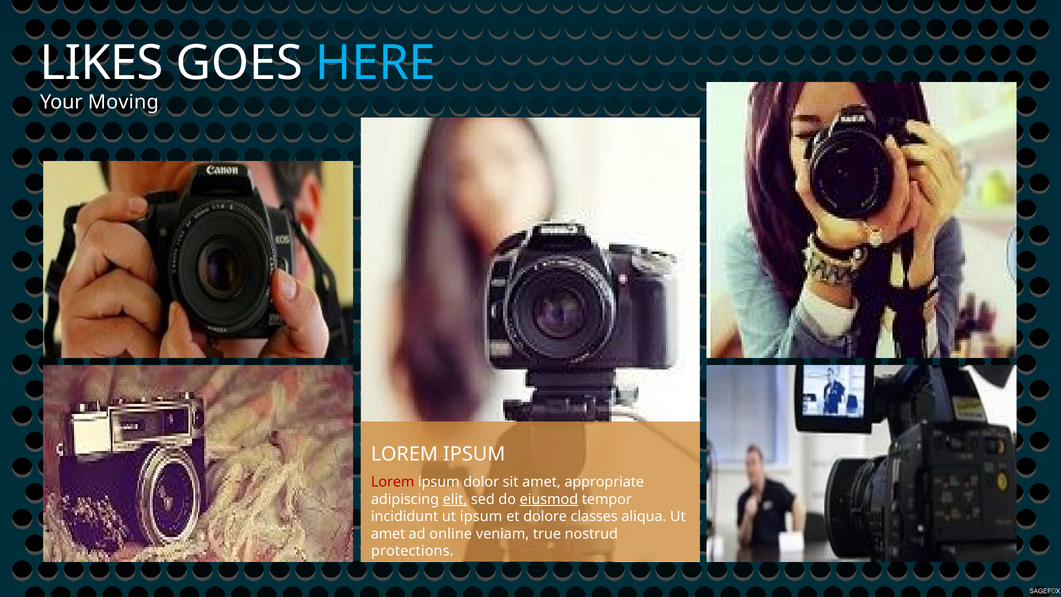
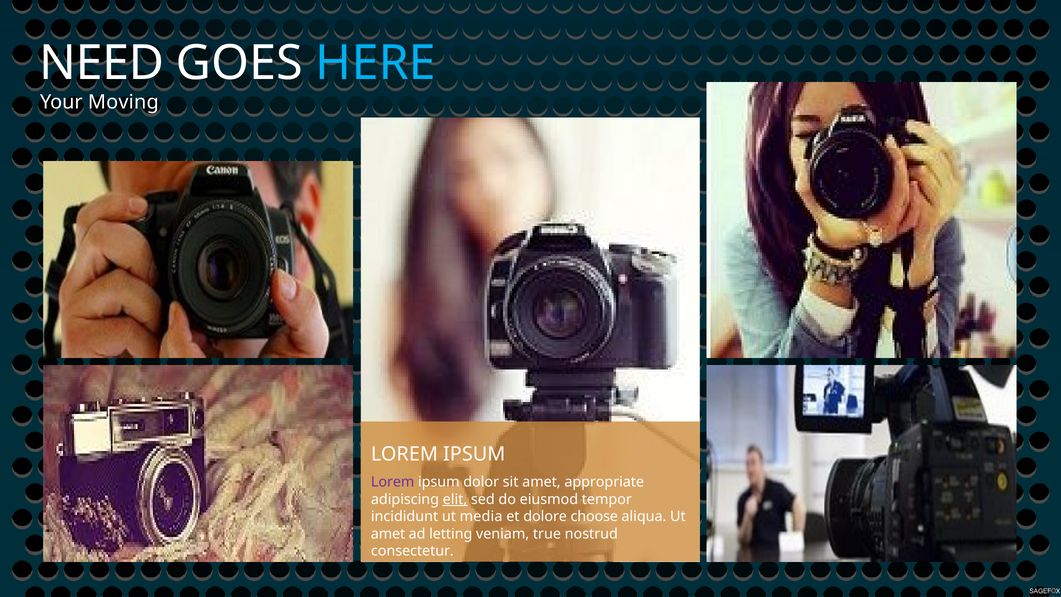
LIKES: LIKES -> NEED (102, 63)
Lorem colour: red -> purple (393, 482)
eiusmod underline: present -> none (549, 499)
ut ipsum: ipsum -> media (481, 516)
classes: classes -> choose (594, 516)
online: online -> letting (451, 534)
protections: protections -> consectetur (412, 551)
